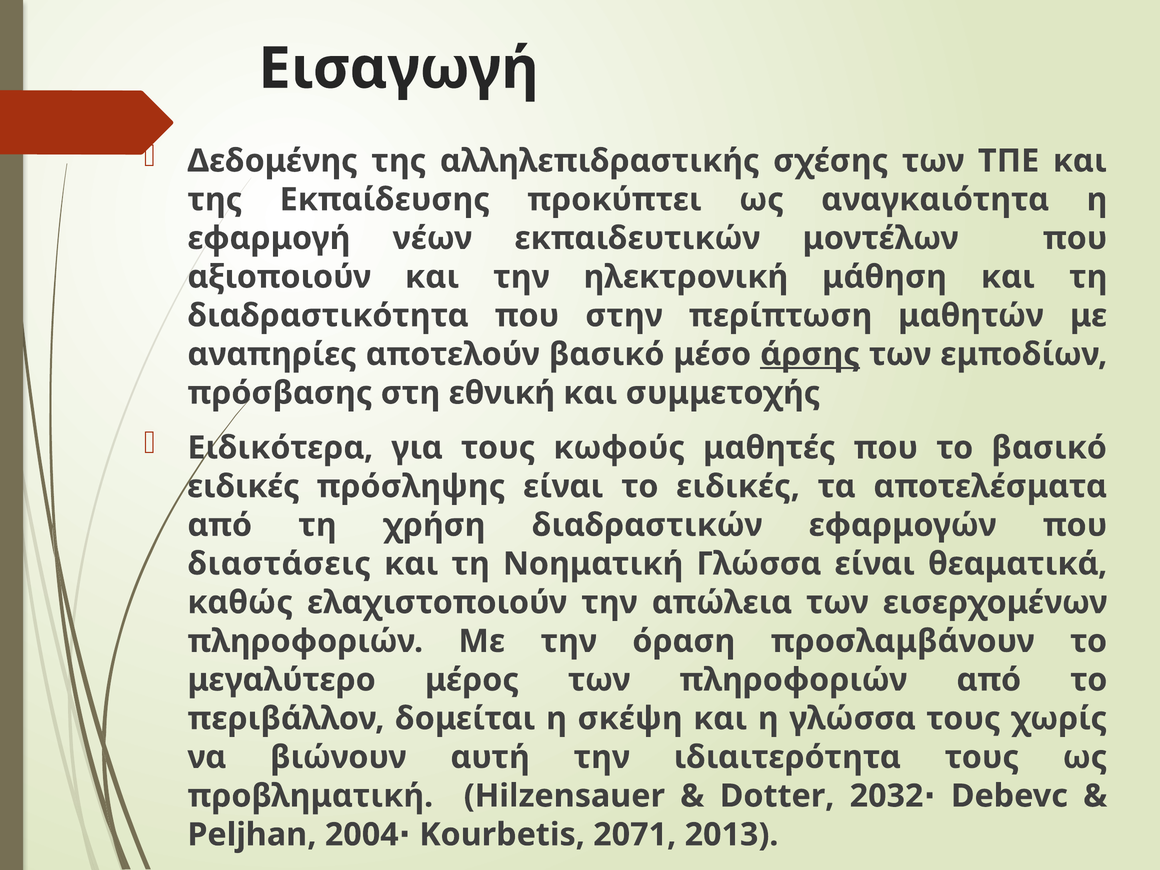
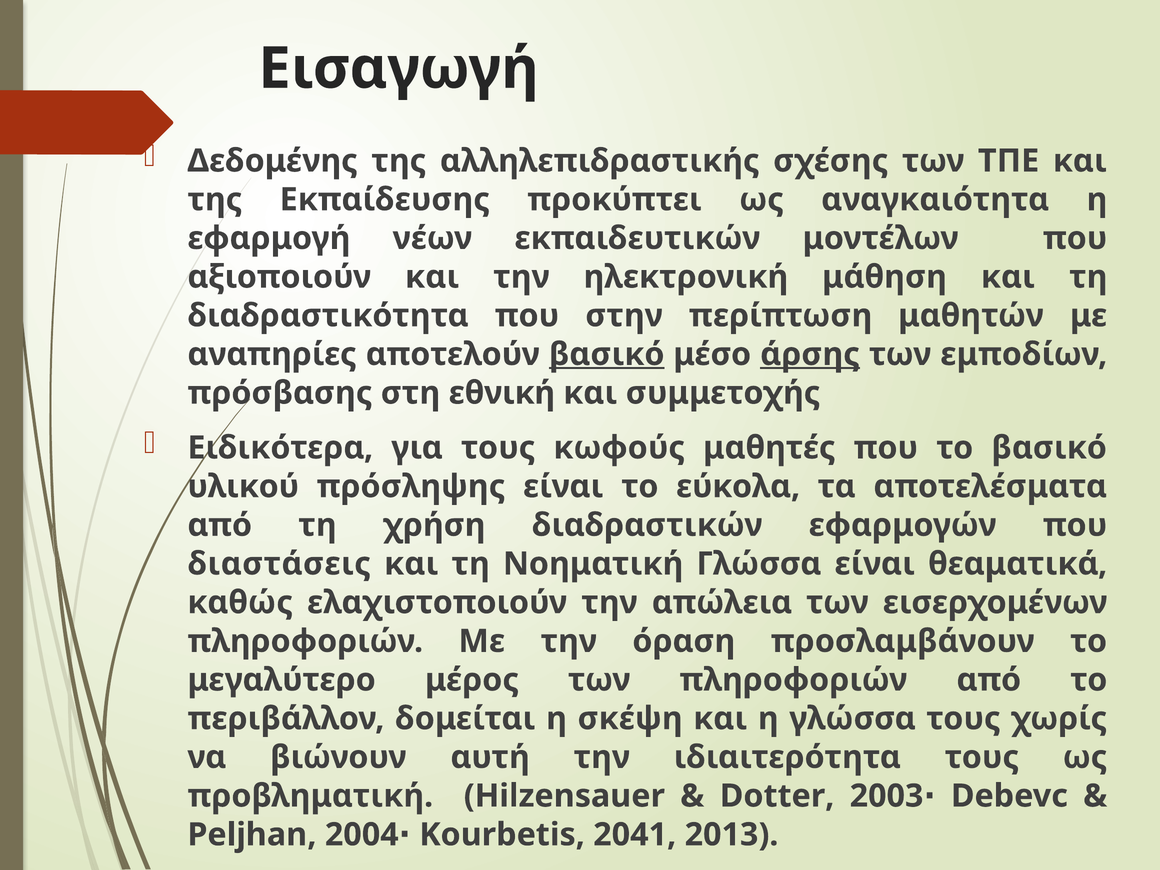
βασικό underline: none -> present (607, 354)
ειδικές: ειδικές -> υλικού (243, 487)
το ειδικές: ειδικές -> εύκολα (738, 487)
2032: 2032 -> 2003 (887, 796)
2071: 2071 -> 2041 (635, 835)
